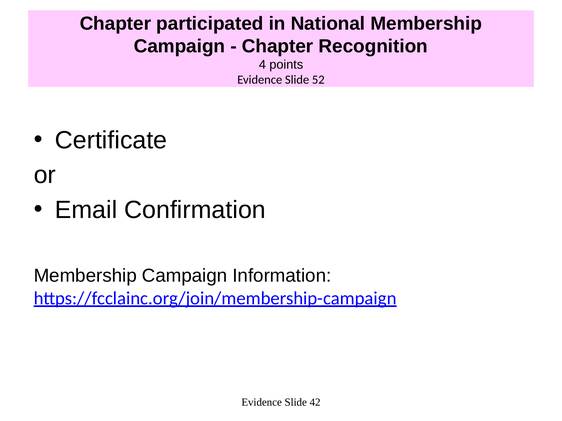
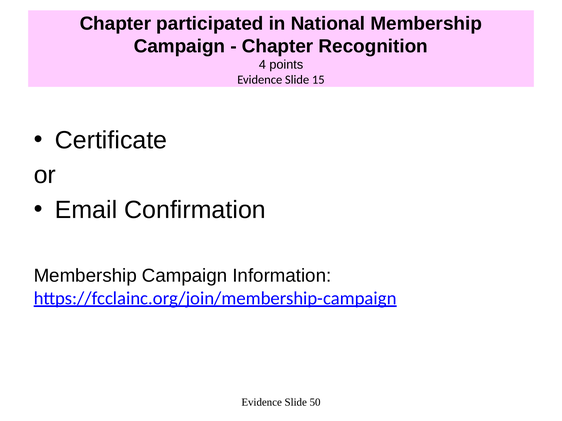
52: 52 -> 15 (318, 80)
42: 42 -> 50 (315, 403)
